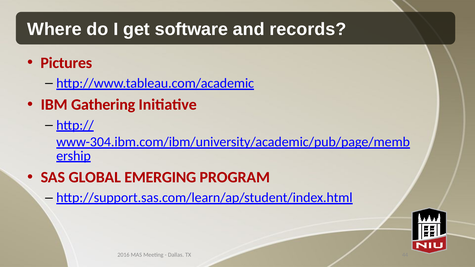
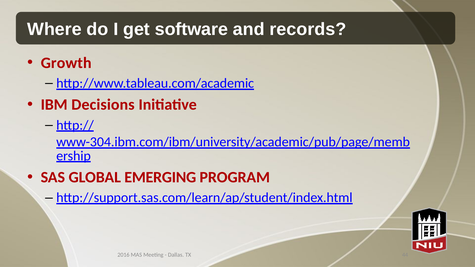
Pictures: Pictures -> Growth (66, 63)
Gathering: Gathering -> Decisions (103, 105)
